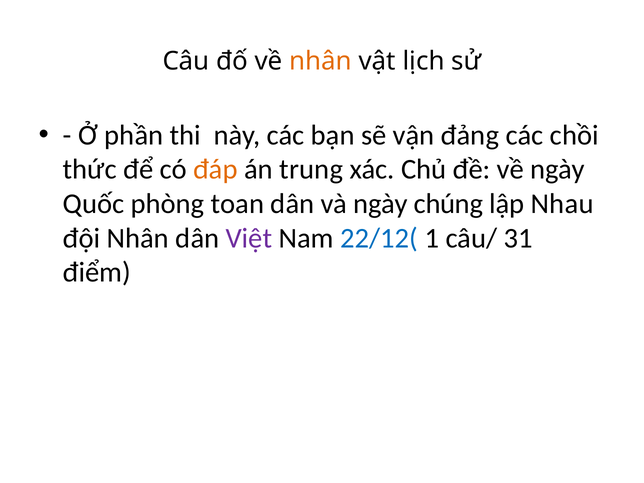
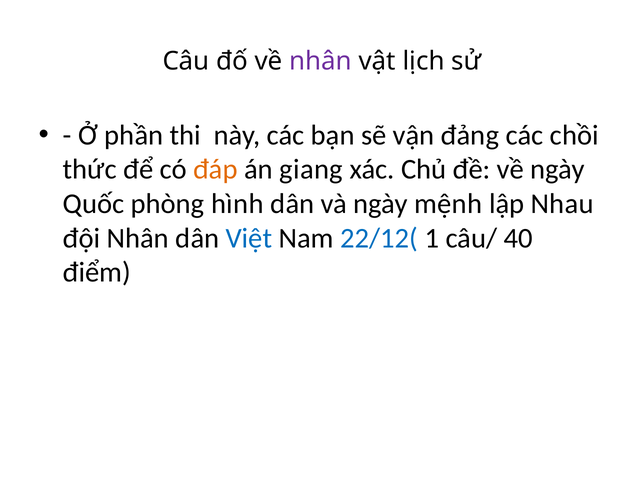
nhân colour: orange -> purple (321, 61)
trung: trung -> giang (311, 169)
toan: toan -> hình (237, 204)
chúng: chúng -> mệnh (448, 204)
Việt colour: purple -> blue (249, 238)
31: 31 -> 40 (518, 238)
